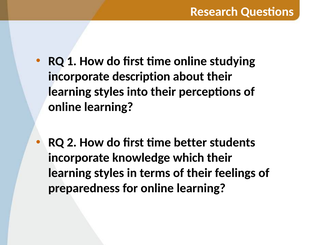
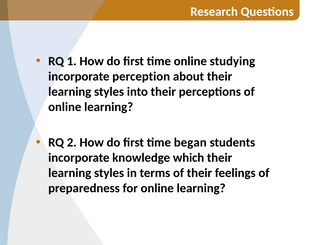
description: description -> perception (141, 76)
better: better -> began (190, 143)
